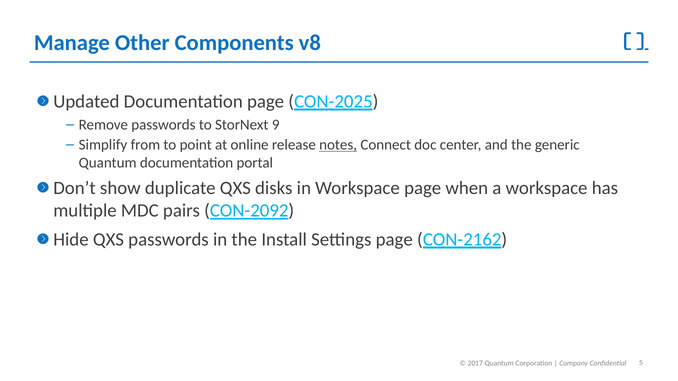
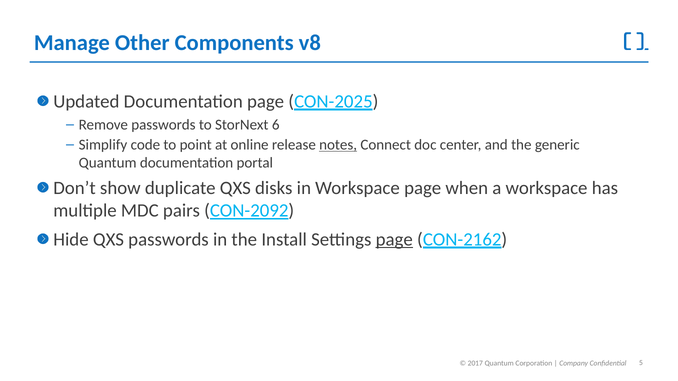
9: 9 -> 6 (276, 125)
from: from -> code (145, 145)
page underline: none -> present (394, 240)
